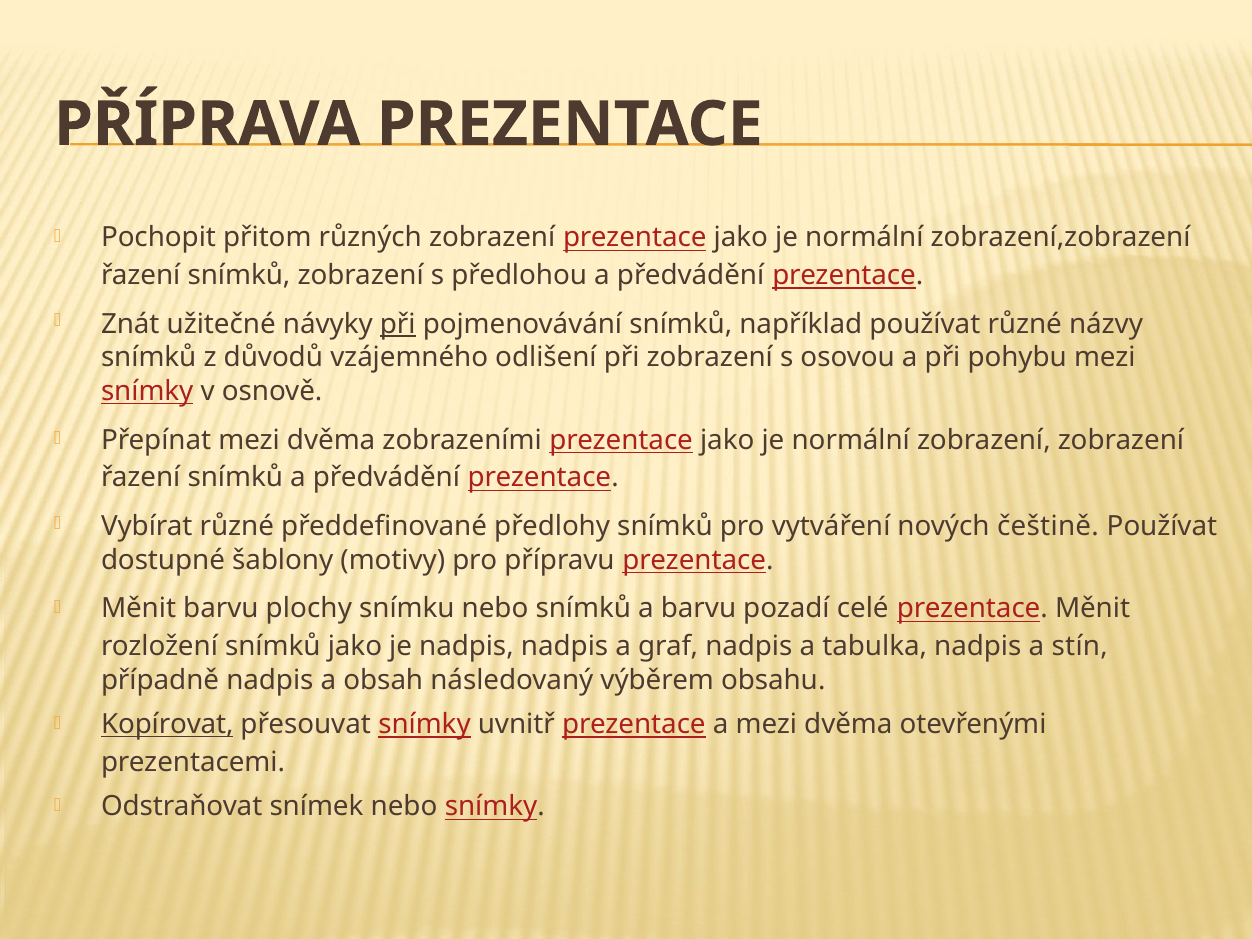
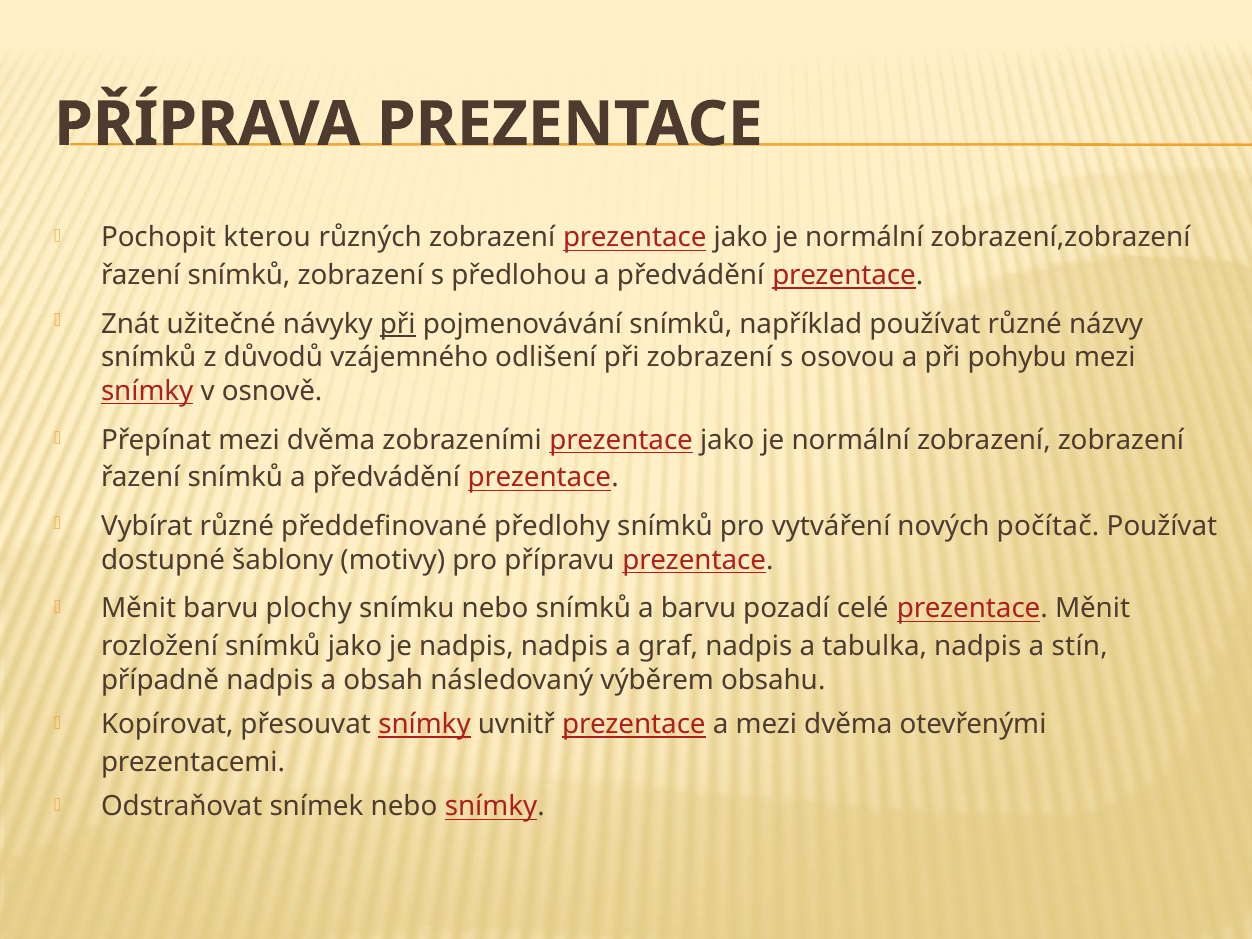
přitom: přitom -> kterou (267, 238)
češtině: češtině -> počítač (1048, 527)
Kopírovat underline: present -> none (167, 724)
